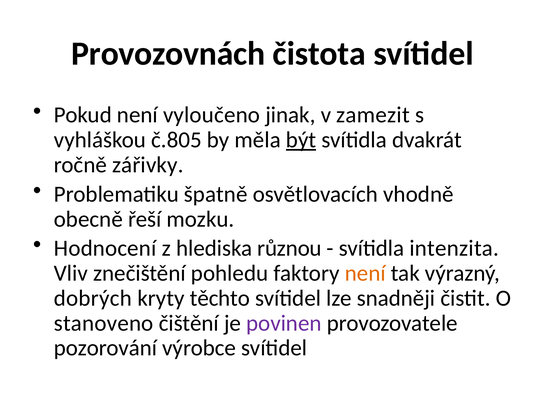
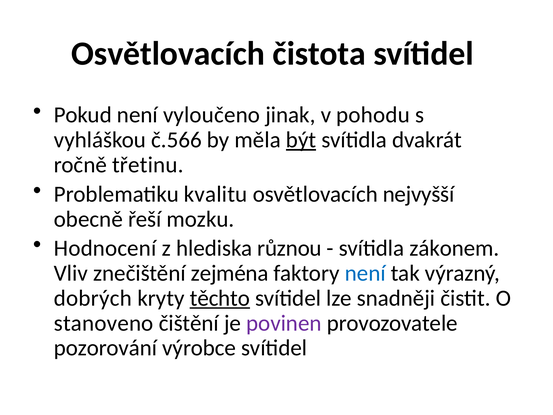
Provozovnách: Provozovnách -> Osvětlovacích (168, 54)
zamezit: zamezit -> pohodu (373, 115)
č.805: č.805 -> č.566 (177, 140)
zářivky: zářivky -> třetinu (148, 165)
špatně: špatně -> kvalitu (216, 194)
vhodně: vhodně -> nejvyšší (419, 194)
intenzita: intenzita -> zákonem (454, 248)
pohledu: pohledu -> zejména (230, 273)
není colour: orange -> blue (365, 273)
těchto underline: none -> present (220, 298)
